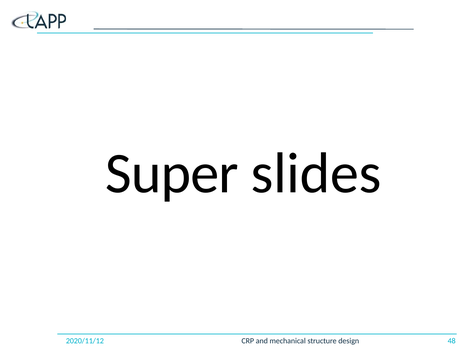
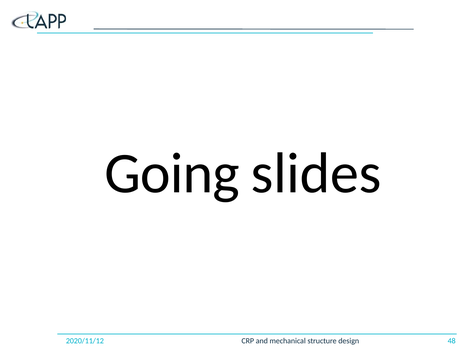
Super: Super -> Going (172, 173)
